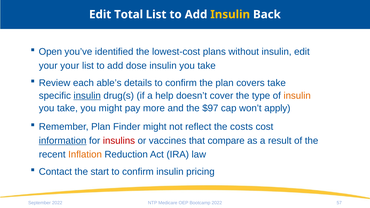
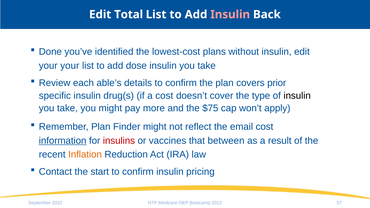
Insulin colour: yellow -> pink (230, 14)
Open: Open -> Done (50, 52)
covers take: take -> prior (277, 83)
insulin underline: present -> none (87, 96)
a help: help -> cost (164, 96)
insulin colour: orange -> black (297, 96)
$97: $97 -> $75 (210, 108)
costs: costs -> email (242, 127)
compare: compare -> between (226, 141)
